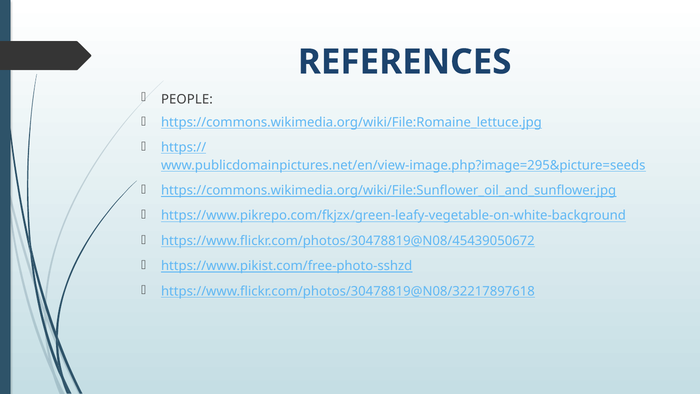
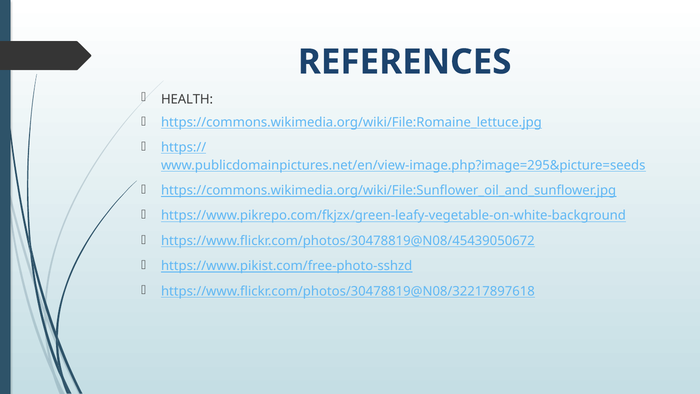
PEOPLE: PEOPLE -> HEALTH (187, 99)
